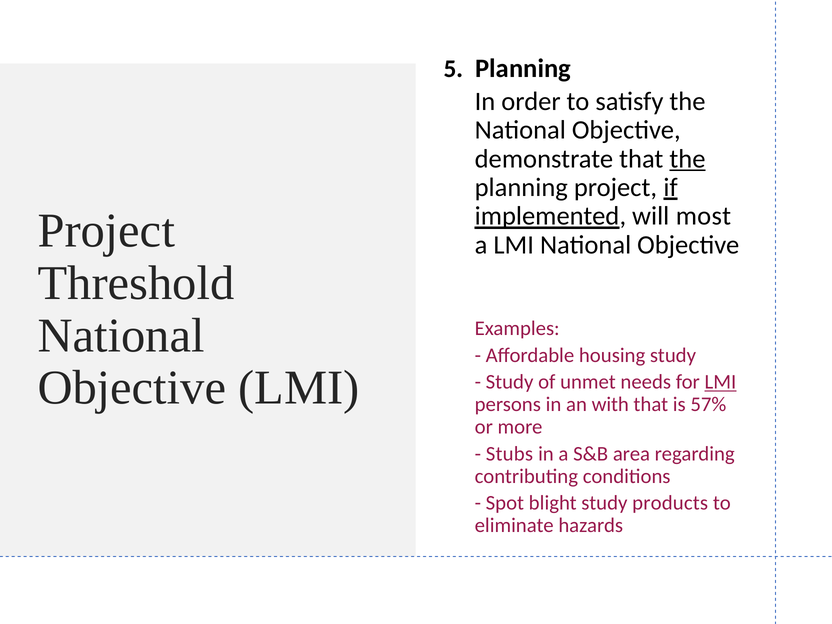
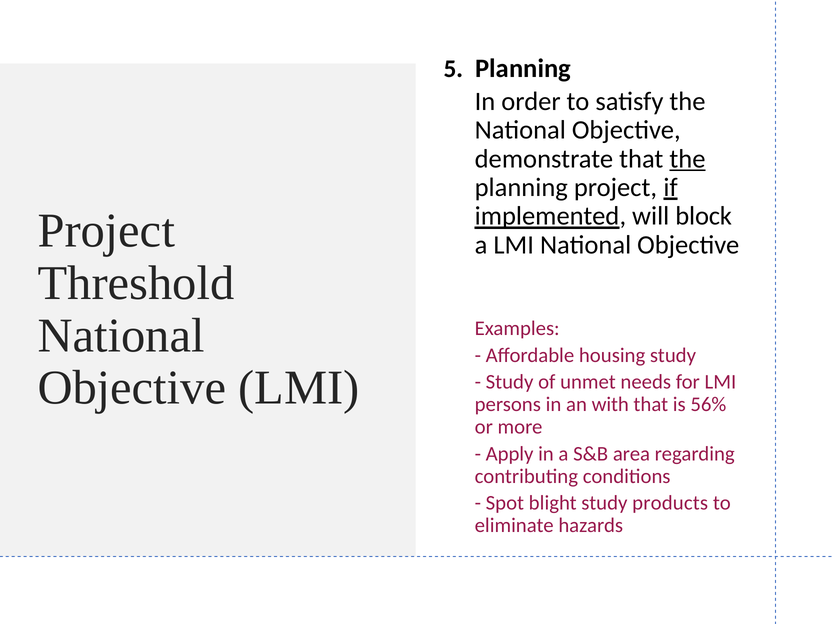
most: most -> block (704, 216)
LMI underline: present -> none (720, 382)
57%: 57% -> 56% (708, 404)
Stubs: Stubs -> Apply (510, 454)
